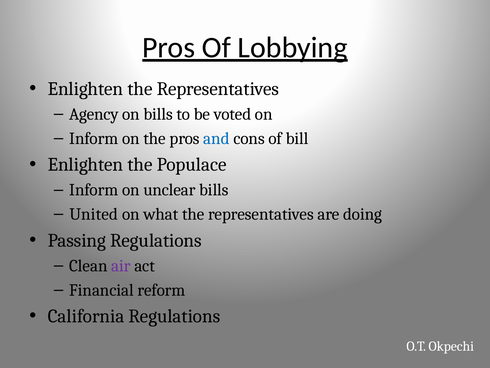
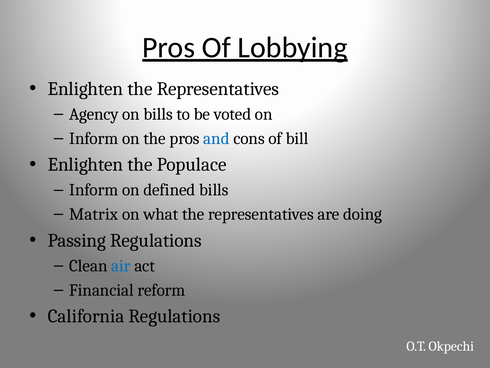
unclear: unclear -> defined (169, 190)
United: United -> Matrix (94, 214)
air colour: purple -> blue (121, 265)
